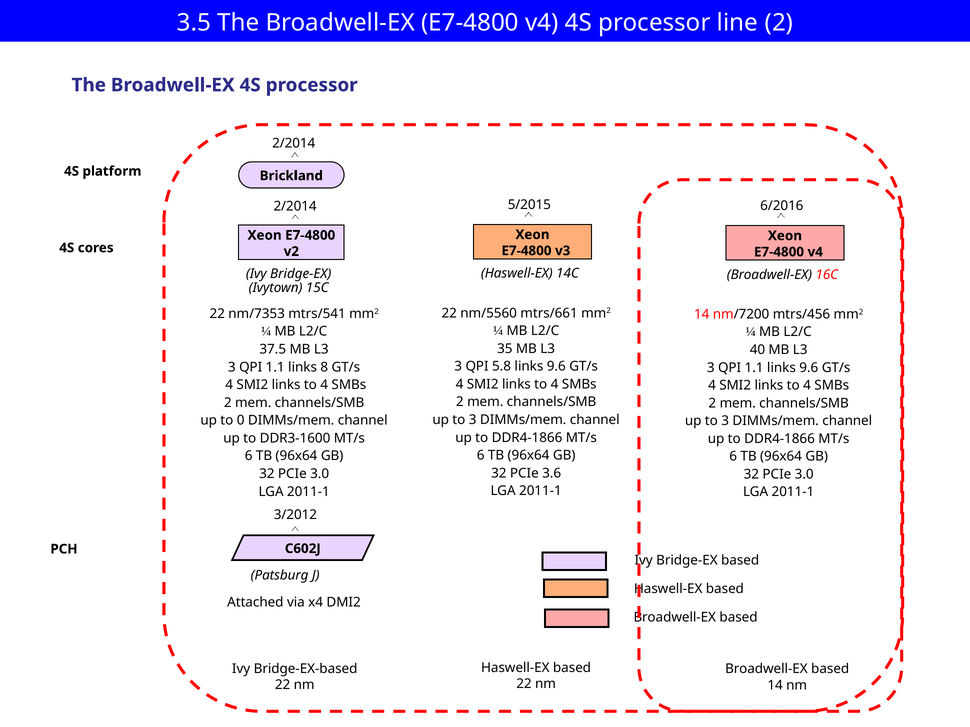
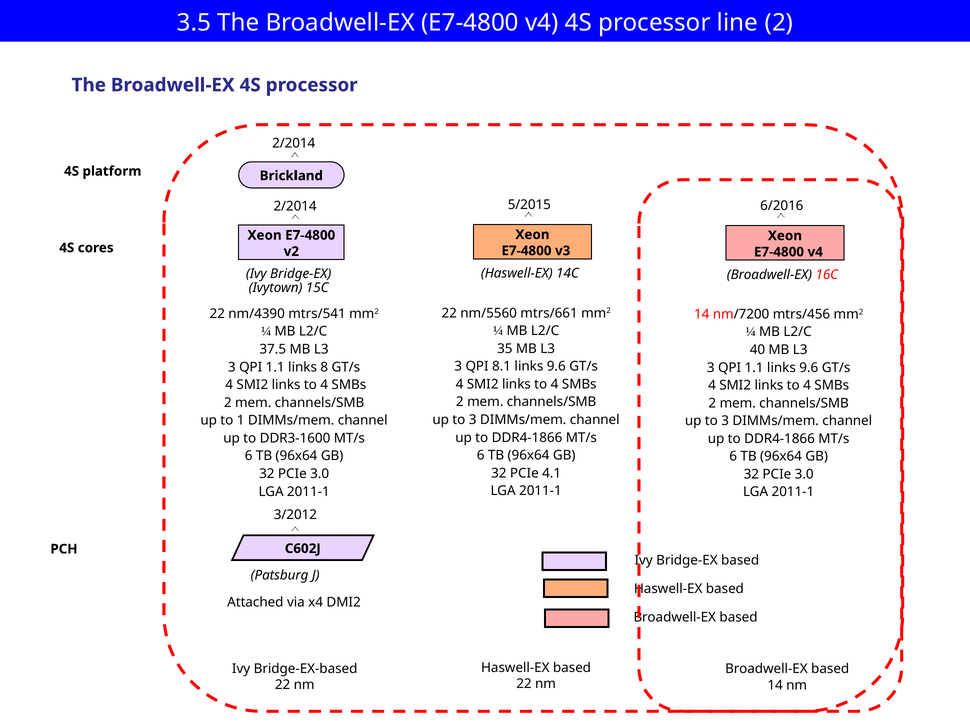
nm/7353: nm/7353 -> nm/4390 (257, 314)
5.8: 5.8 -> 8.1 (502, 367)
0: 0 -> 1 (241, 421)
3.6: 3.6 -> 4.1 (552, 473)
